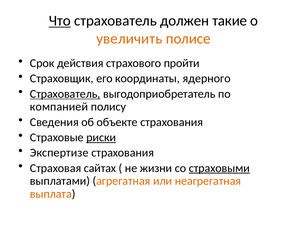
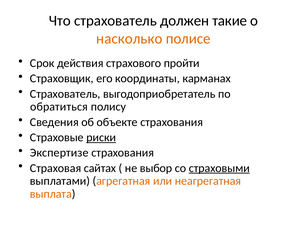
Что underline: present -> none (60, 21)
увеличить: увеличить -> насколько (129, 39)
ядерного: ядерного -> карманах (207, 79)
Страхователь underline: present -> none (65, 94)
компанией: компанией -> обратиться (59, 107)
жизни: жизни -> выбор (156, 168)
